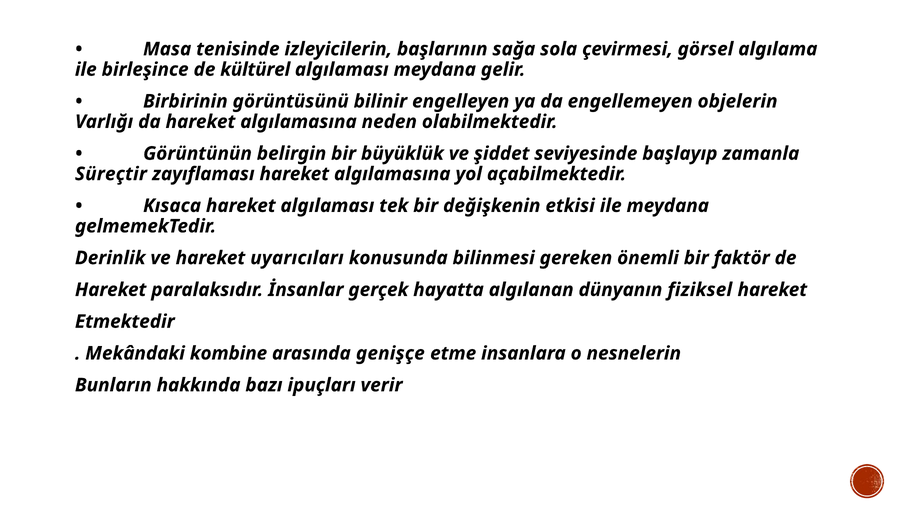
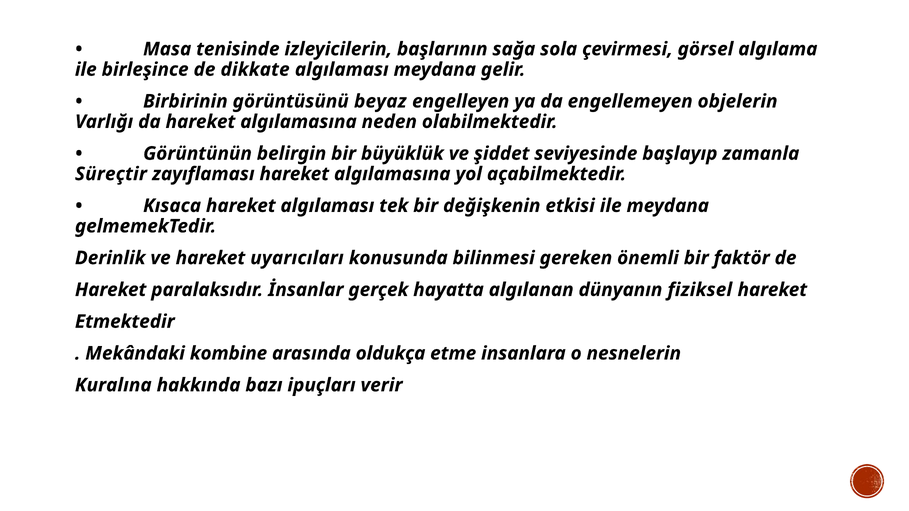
kültürel: kültürel -> dikkate (255, 70)
bilinir: bilinir -> beyaz (380, 101)
genişçe: genişçe -> oldukça (391, 354)
Bunların: Bunların -> Kuralına (113, 385)
